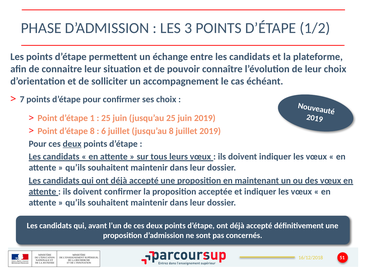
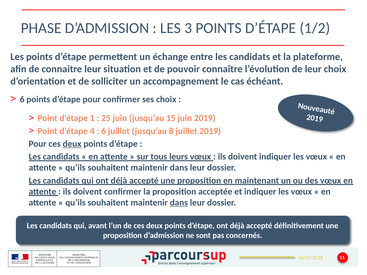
7: 7 -> 6 (22, 100)
jusqu’au 25: 25 -> 15 (171, 118)
d’étape 8: 8 -> 4 (92, 131)
dans underline: none -> present (179, 203)
